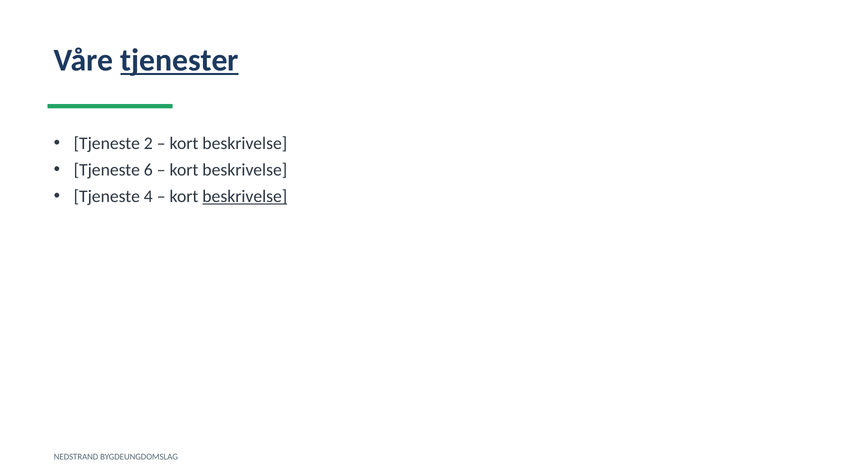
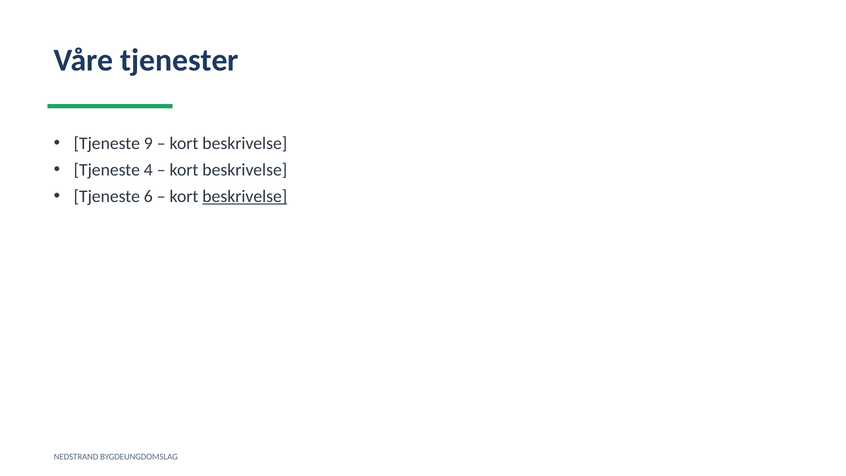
tjenester underline: present -> none (180, 60)
2: 2 -> 9 (148, 143)
6: 6 -> 4 (148, 170)
4: 4 -> 6 (148, 196)
